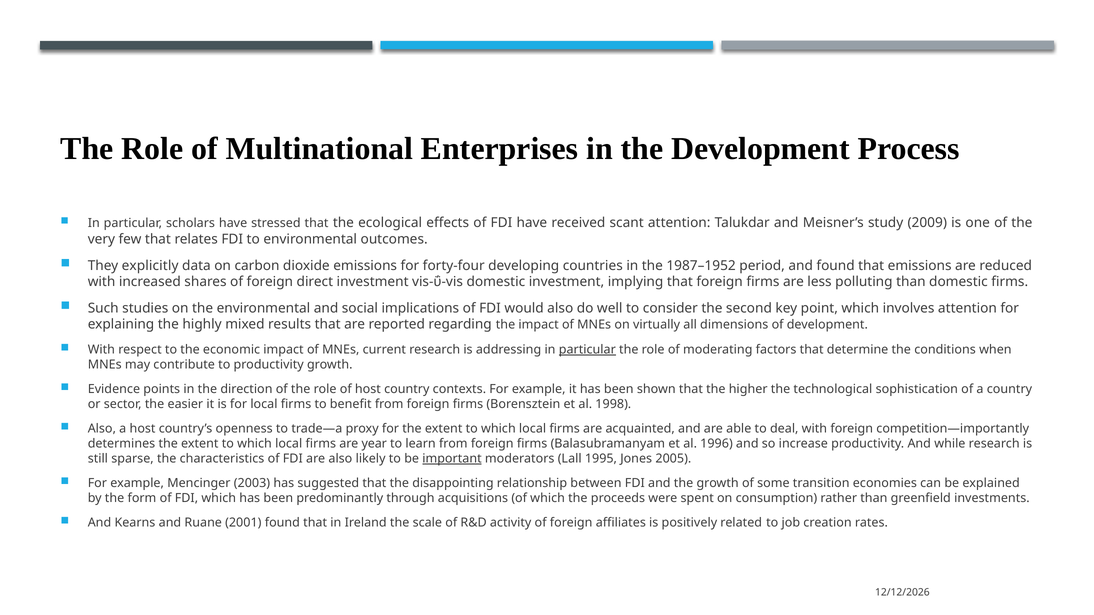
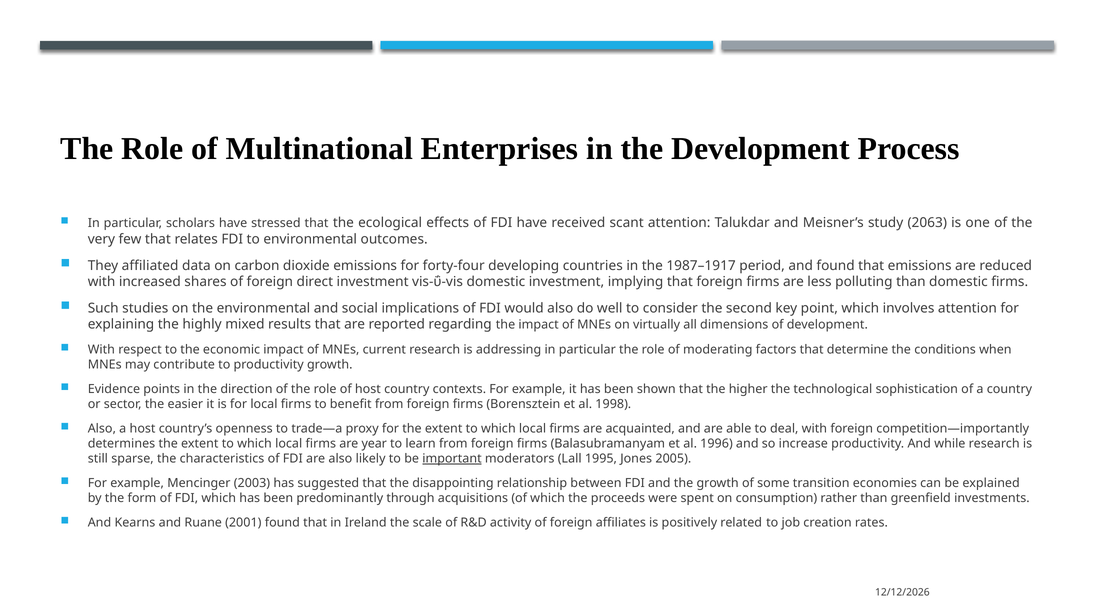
2009: 2009 -> 2063 (927, 223)
explicitly: explicitly -> affiliated (150, 266)
1987–1952: 1987–1952 -> 1987–1917 (701, 266)
particular underline: present -> none (587, 350)
